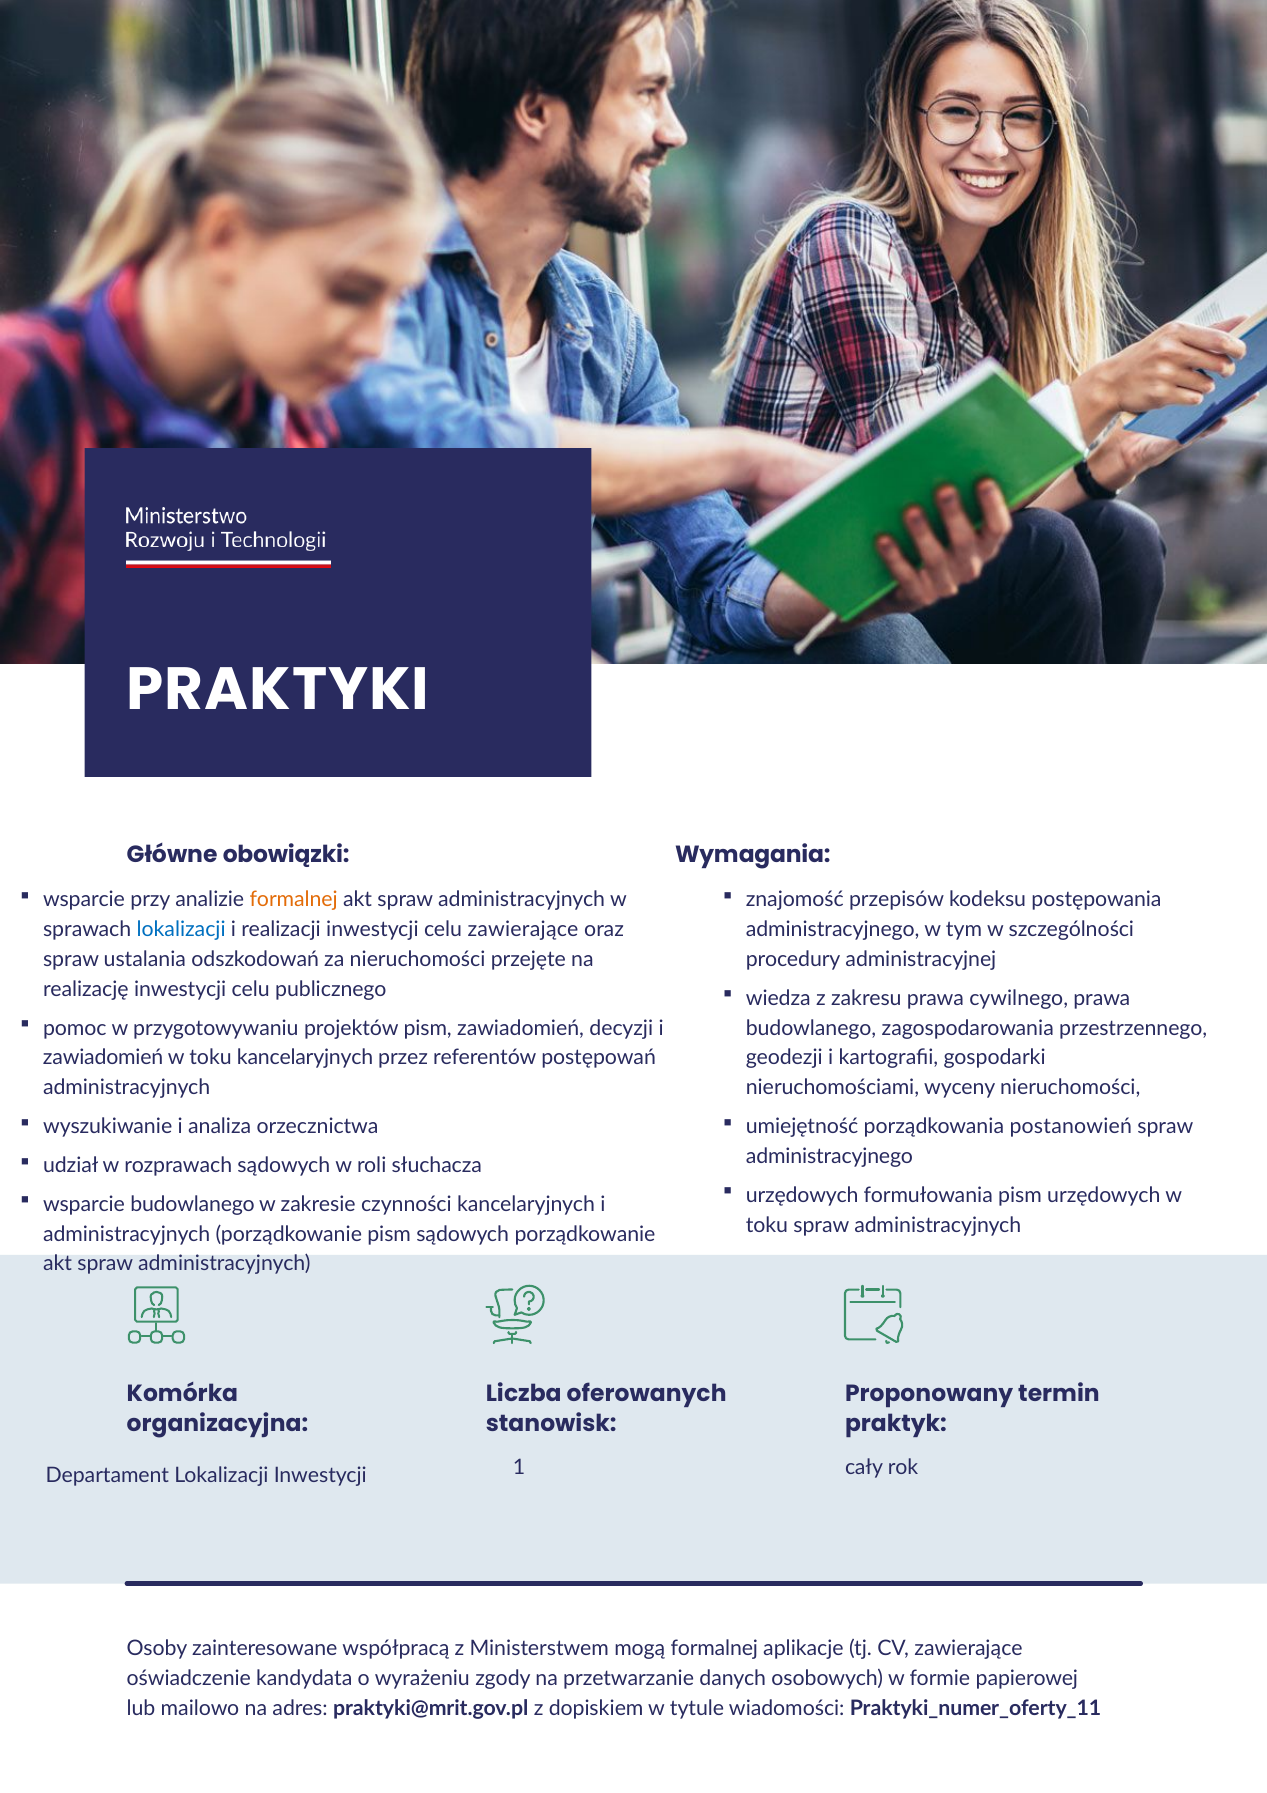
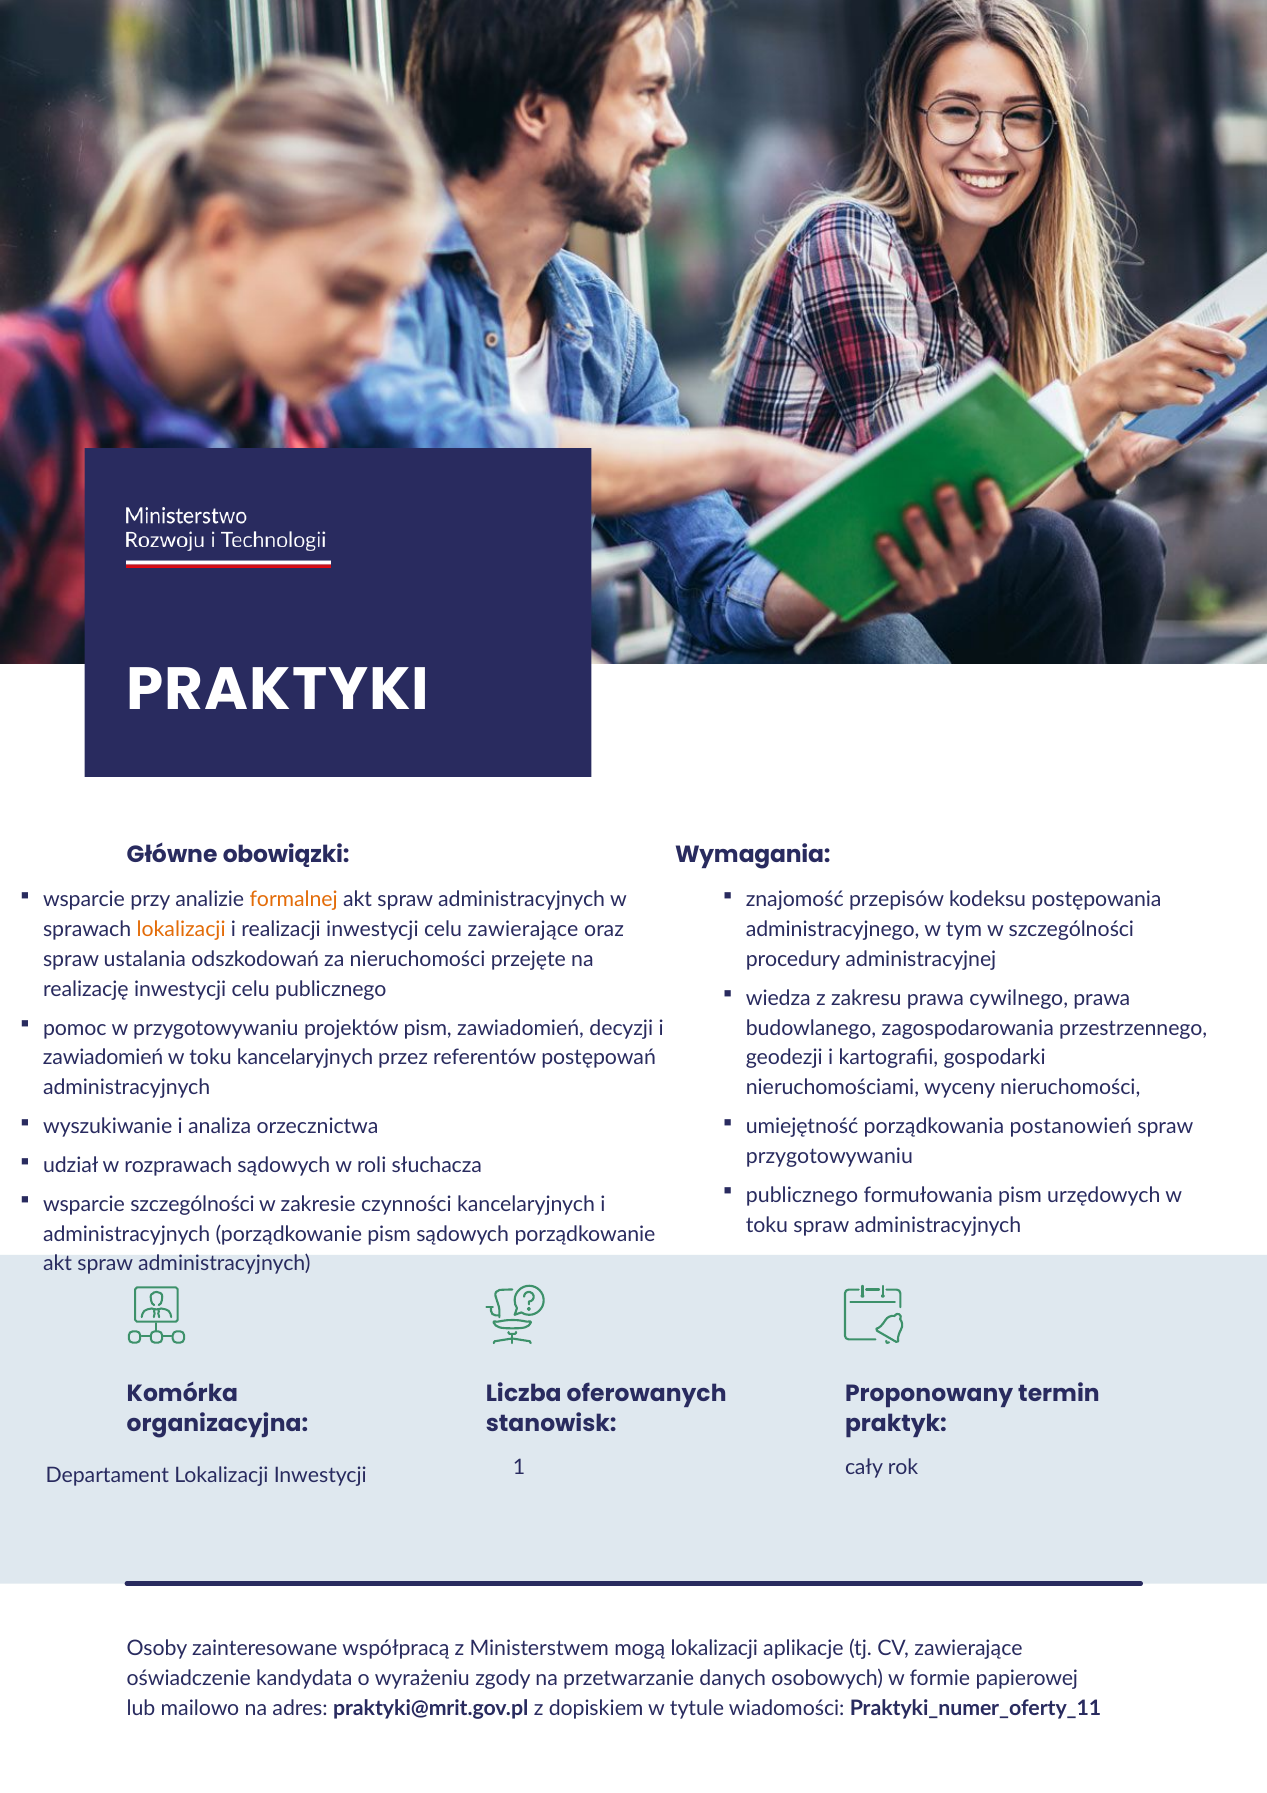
lokalizacji colour: blue -> orange (181, 930)
administracyjnego: administracyjnego -> przygotowywaniu (829, 1156)
urzędowych: urzędowych -> publicznego (802, 1195)
wsparcie budowlanego: budowlanego -> szczególności (193, 1204)
mogą formalnej: formalnej -> lokalizacji (714, 1648)
